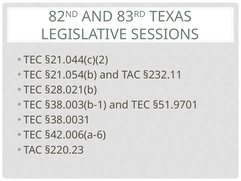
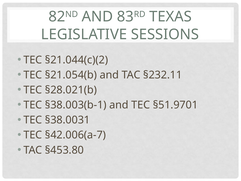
§42.006(a-6: §42.006(a-6 -> §42.006(a-7 (75, 135)
§220.23: §220.23 -> §453.80 (64, 150)
